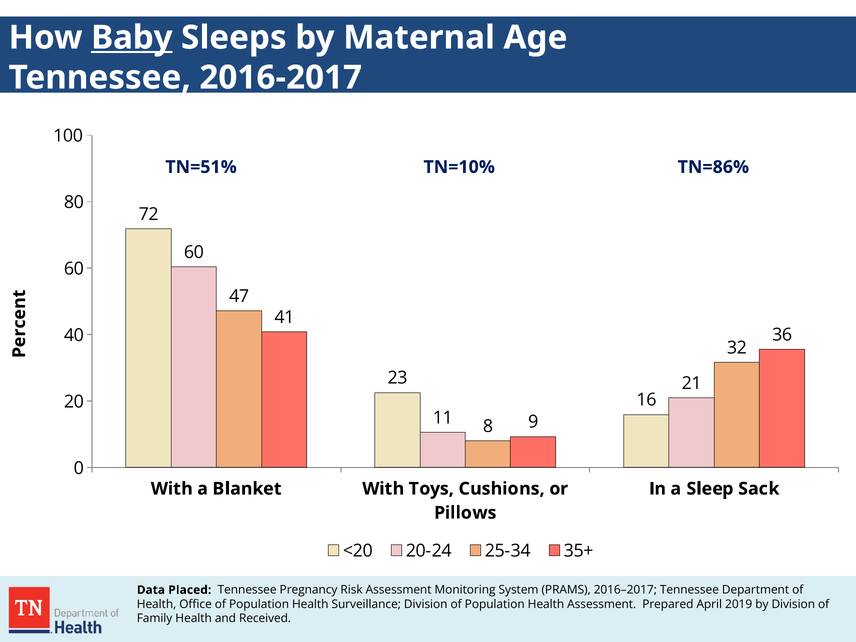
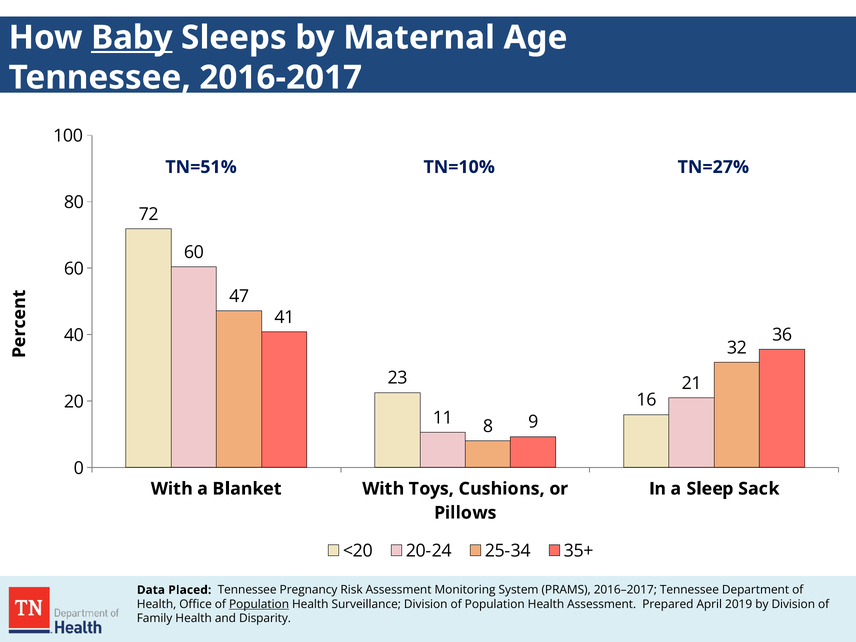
TN=86%: TN=86% -> TN=27% (713, 167)
Population underline: none -> present (259, 604)
Received: Received -> Disparity (265, 619)
